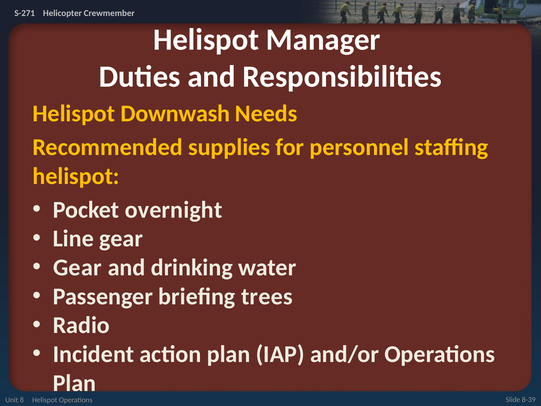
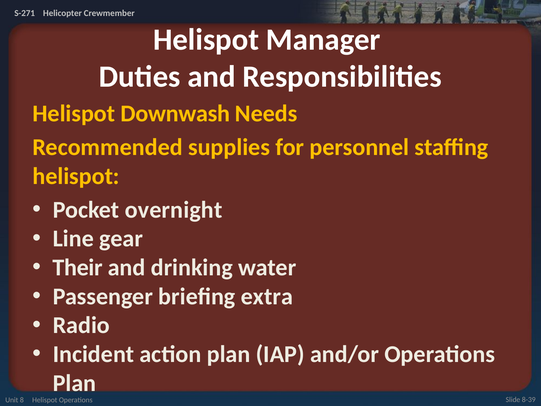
Gear: Gear -> Their (78, 267)
trees: trees -> extra (267, 296)
